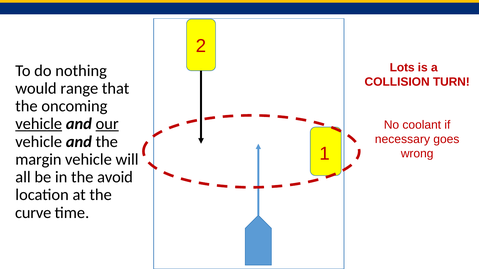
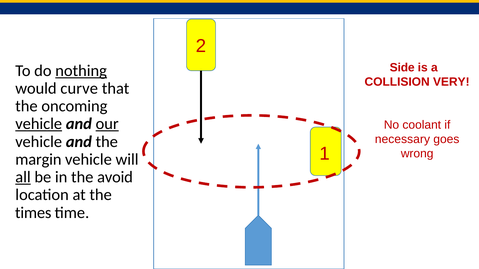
Lots: Lots -> Side (402, 68)
nothing underline: none -> present (81, 71)
TURN: TURN -> VERY (451, 82)
range: range -> curve (79, 89)
all underline: none -> present (23, 177)
curve: curve -> times (33, 213)
